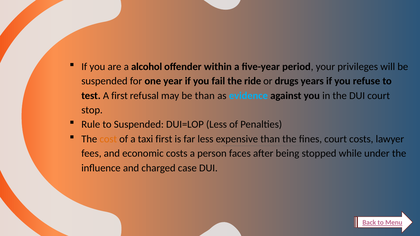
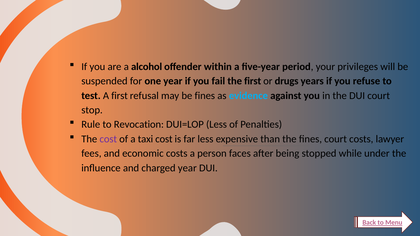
the ride: ride -> first (253, 81)
be than: than -> fines (205, 96)
to Suspended: Suspended -> Revocation (139, 125)
cost colour: orange -> purple (108, 139)
taxi first: first -> cost (164, 139)
charged case: case -> year (187, 168)
